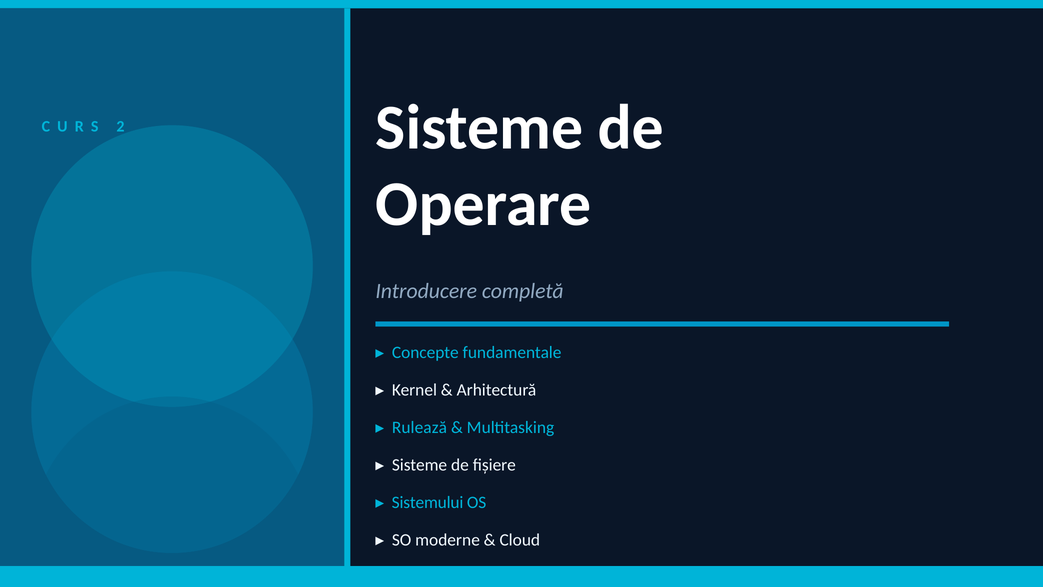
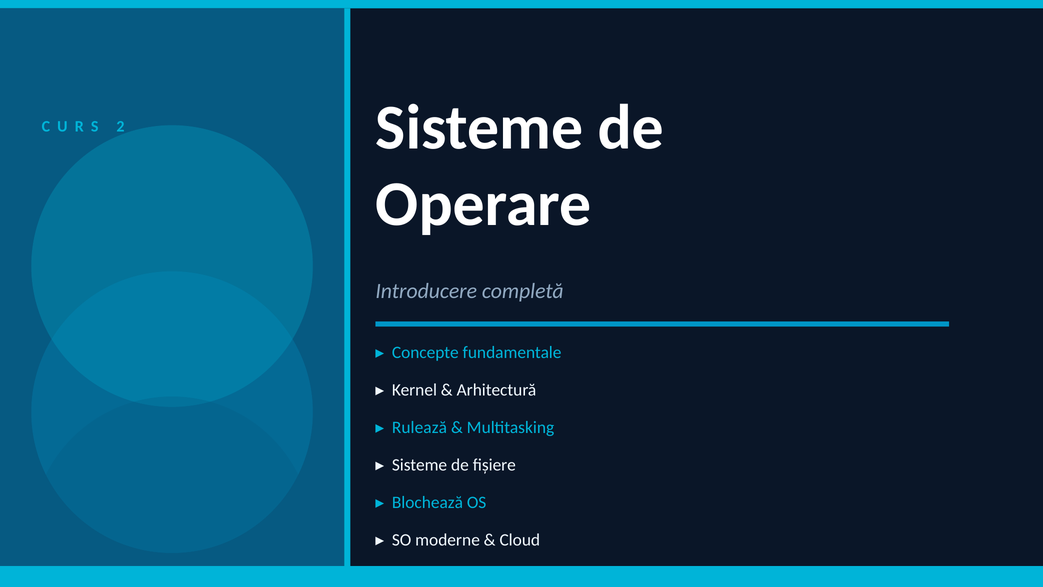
Sistemului: Sistemului -> Blochează (427, 502)
